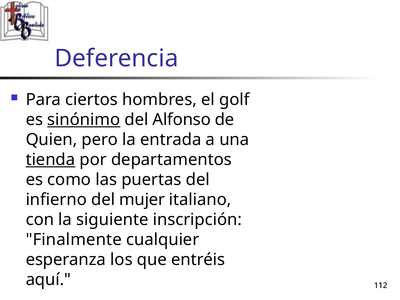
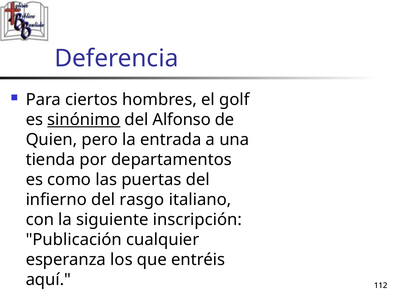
tienda underline: present -> none (50, 160)
mujer: mujer -> rasgo (142, 200)
Finalmente: Finalmente -> Publicación (74, 240)
